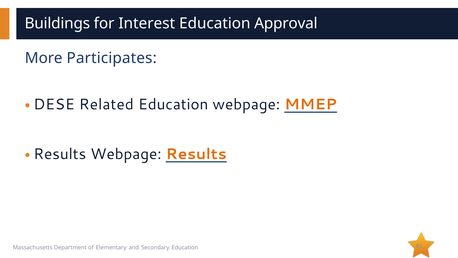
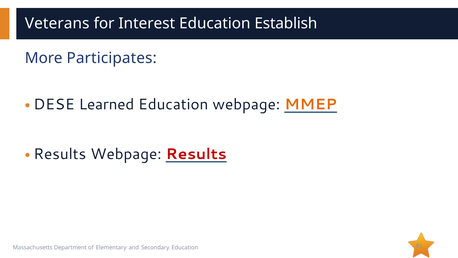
Buildings: Buildings -> Veterans (57, 24)
Approval: Approval -> Establish (286, 24)
Related: Related -> Learned (106, 104)
Results colour: orange -> red (196, 154)
